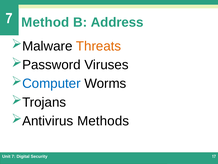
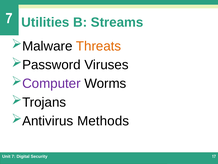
Method: Method -> Utilities (45, 22)
Address: Address -> Streams (117, 22)
Computer colour: blue -> purple (51, 83)
